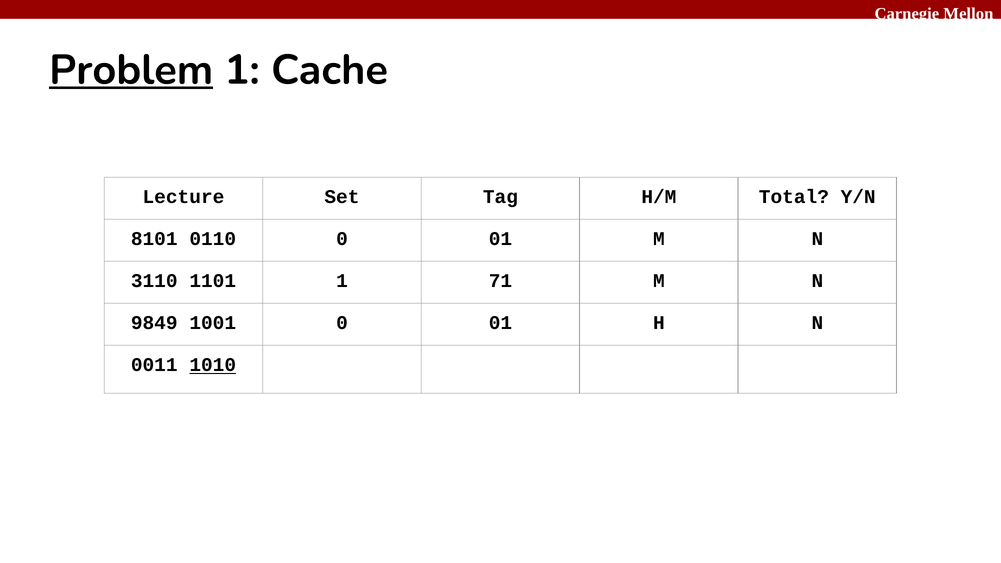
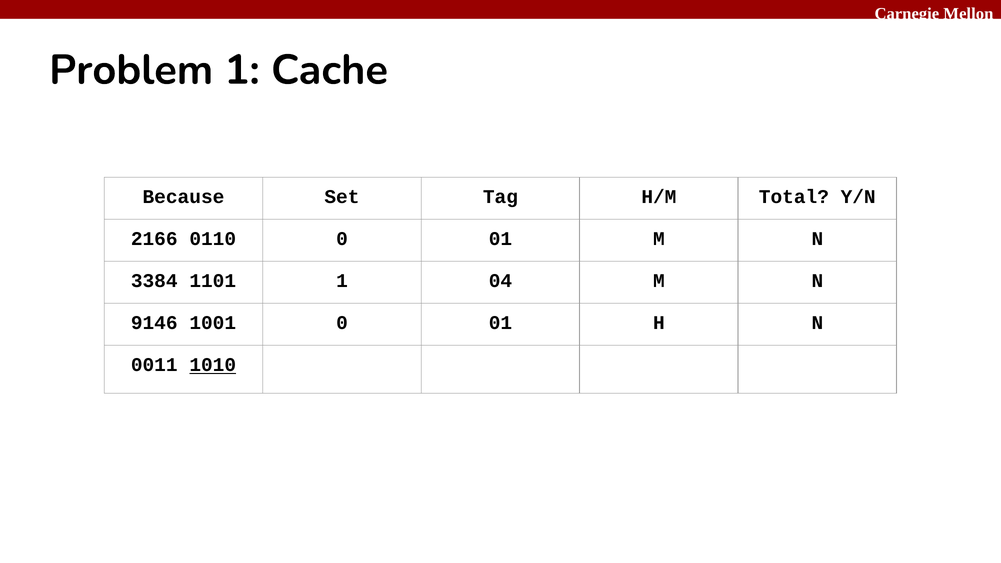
Problem underline: present -> none (131, 70)
Lecture: Lecture -> Because (183, 197)
8101: 8101 -> 2166 (154, 239)
3110: 3110 -> 3384 (154, 281)
71: 71 -> 04 (500, 281)
9849: 9849 -> 9146 (154, 323)
